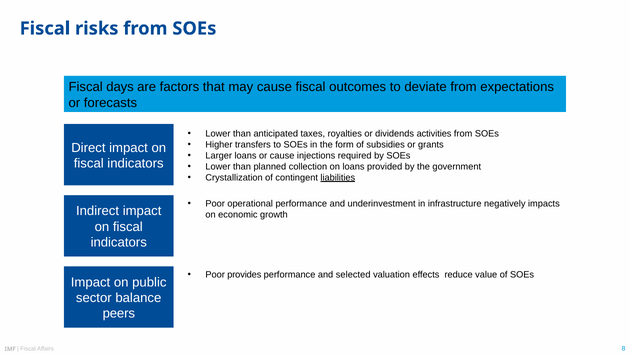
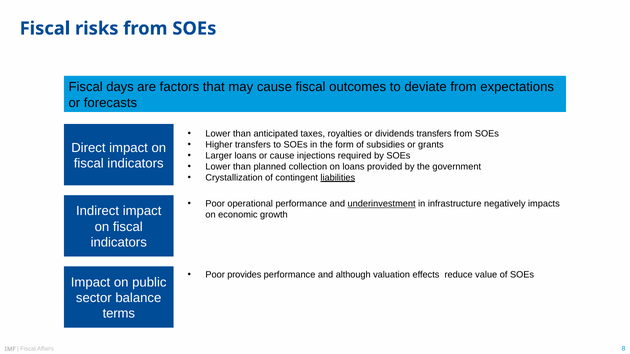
dividends activities: activities -> transfers (434, 134)
underinvestment underline: none -> present (382, 204)
selected: selected -> although (353, 275)
peers: peers -> terms (119, 314)
